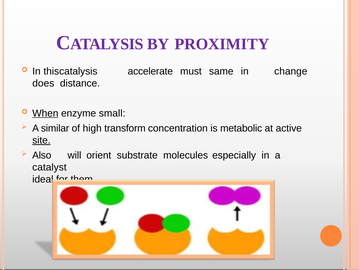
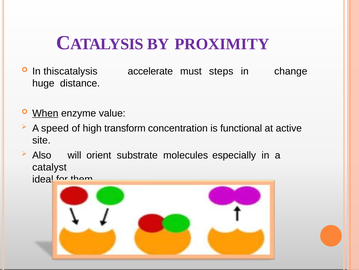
same: same -> steps (221, 71)
does: does -> huge (43, 83)
small: small -> value (112, 113)
similar: similar -> speed (55, 128)
metabolic: metabolic -> functional (241, 128)
site underline: present -> none (41, 140)
